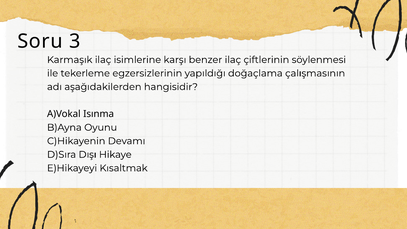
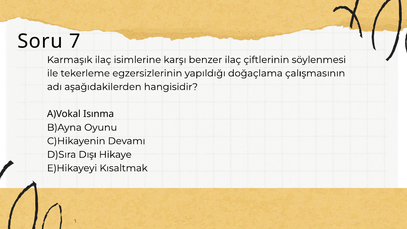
3: 3 -> 7 (75, 41)
